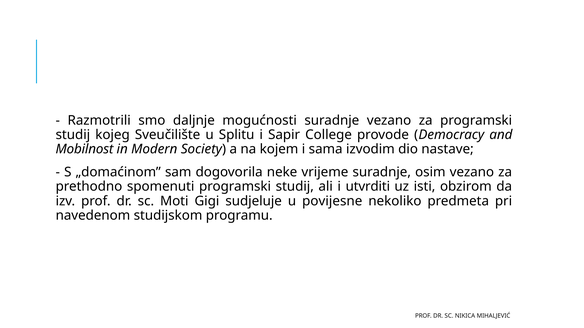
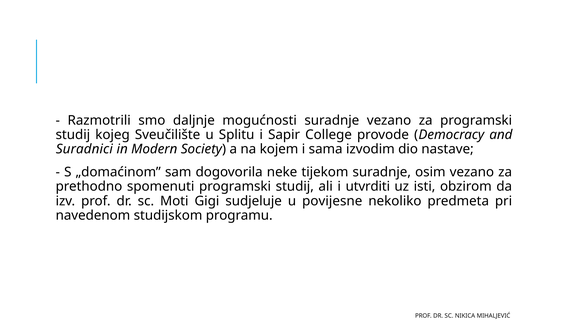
Mobilnost: Mobilnost -> Suradnici (84, 149)
vrijeme: vrijeme -> tijekom (325, 172)
